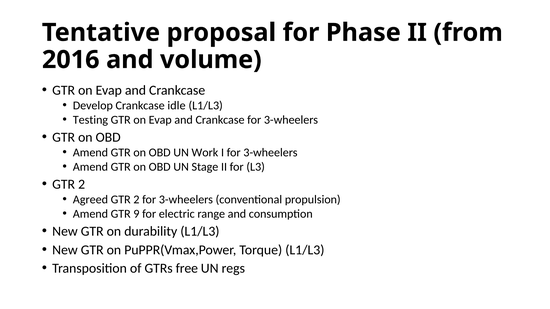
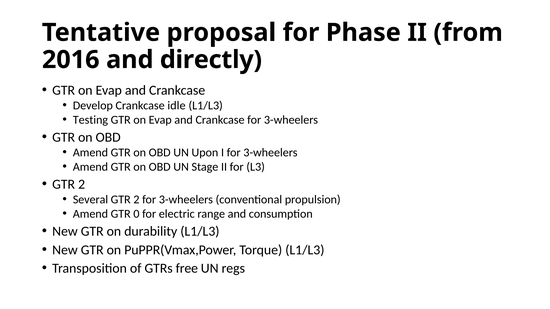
volume: volume -> directly (211, 60)
Work: Work -> Upon (205, 153)
Agreed: Agreed -> Several (90, 200)
9: 9 -> 0 (136, 214)
